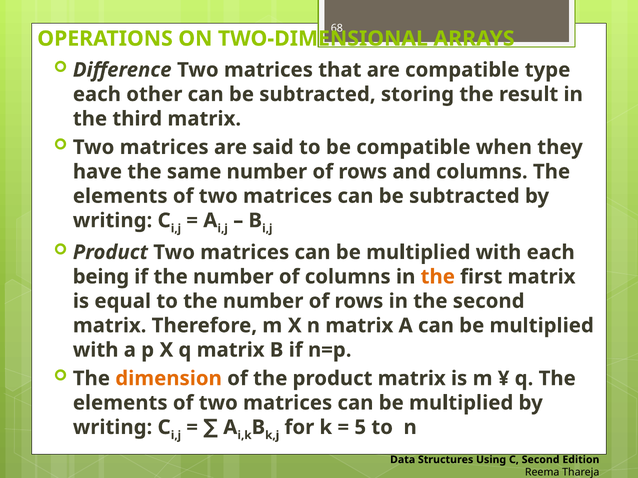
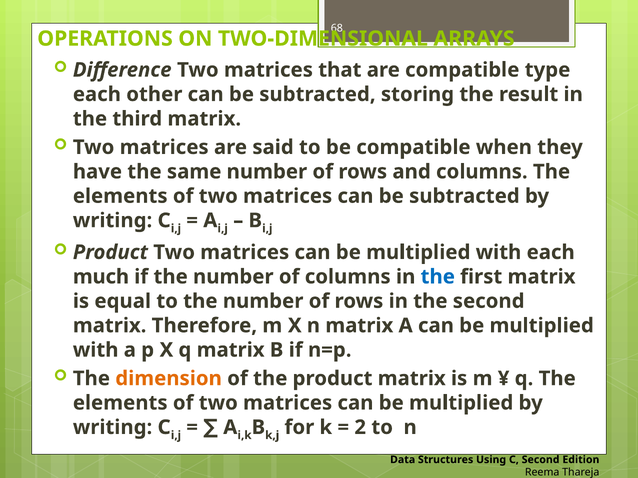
being: being -> much (101, 277)
the colour: orange -> blue (438, 277)
5: 5 -> 2 (360, 428)
